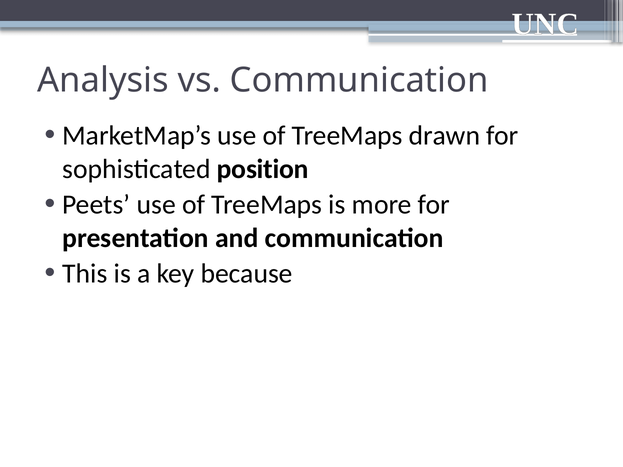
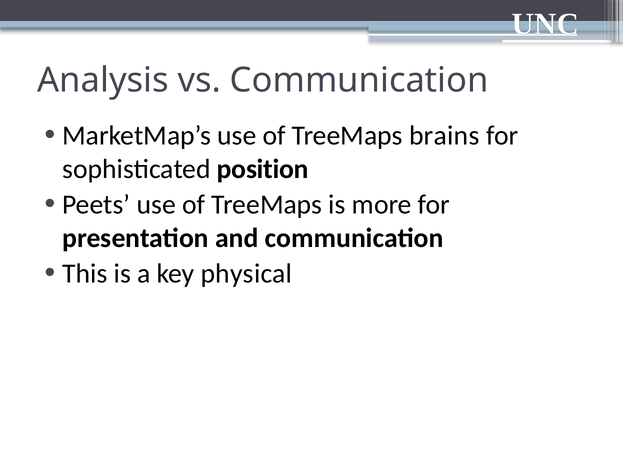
drawn: drawn -> brains (444, 136)
because: because -> physical (247, 274)
